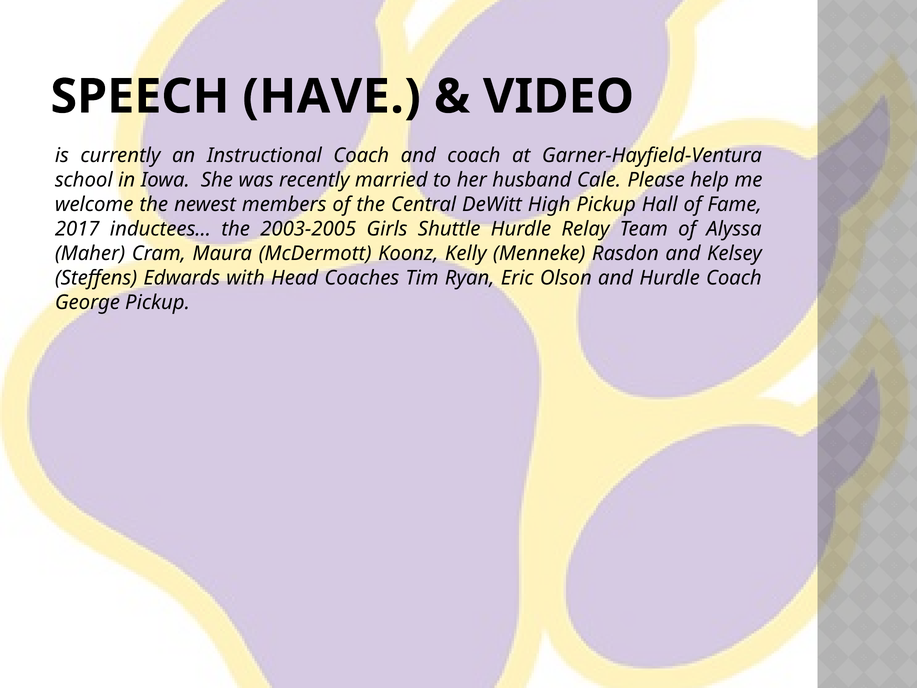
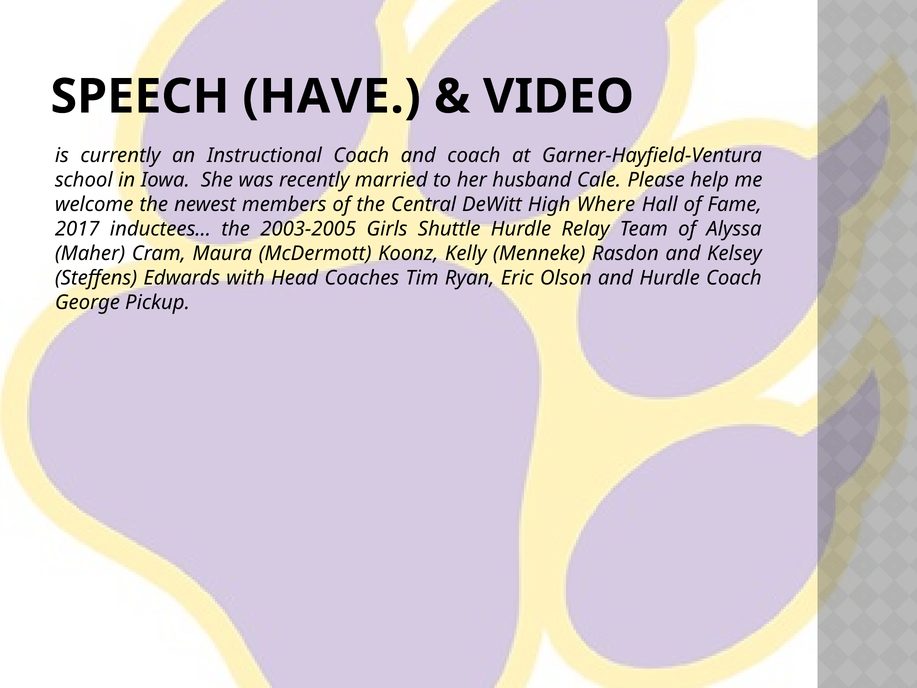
High Pickup: Pickup -> Where (606, 205)
